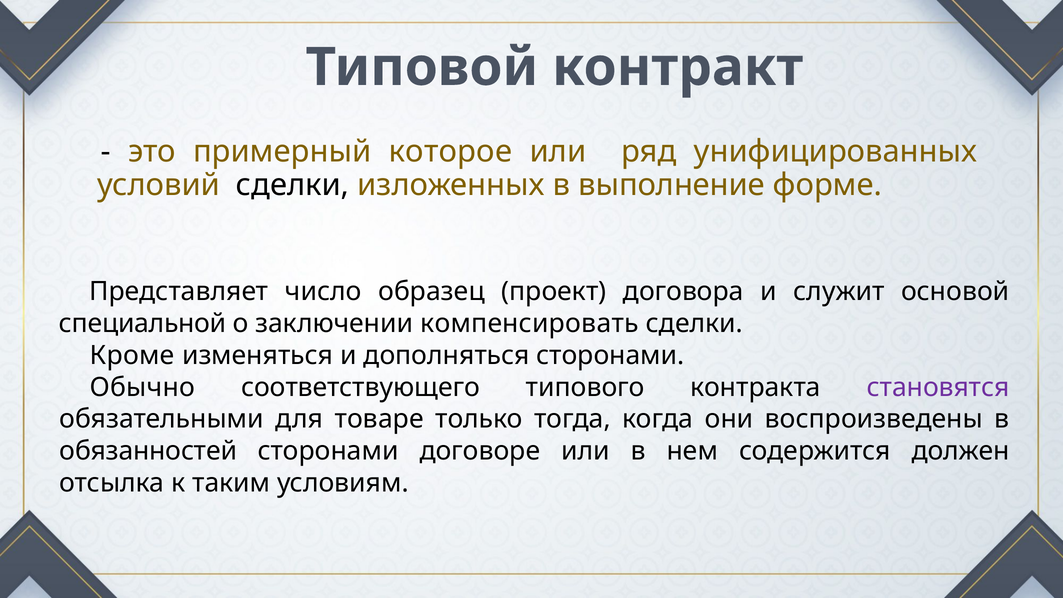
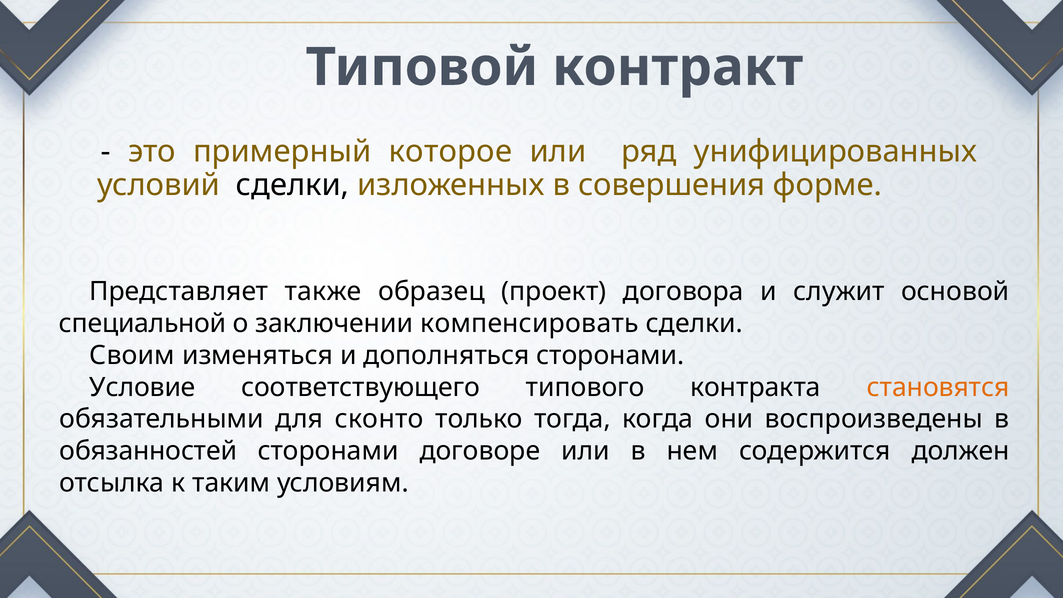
выполнение: выполнение -> совершения (672, 185)
число: число -> также (323, 292)
Кроме: Кроме -> Своим (132, 355)
Обычно: Обычно -> Условие (142, 387)
становятся colour: purple -> orange (938, 387)
товаре: товаре -> сконто (379, 419)
